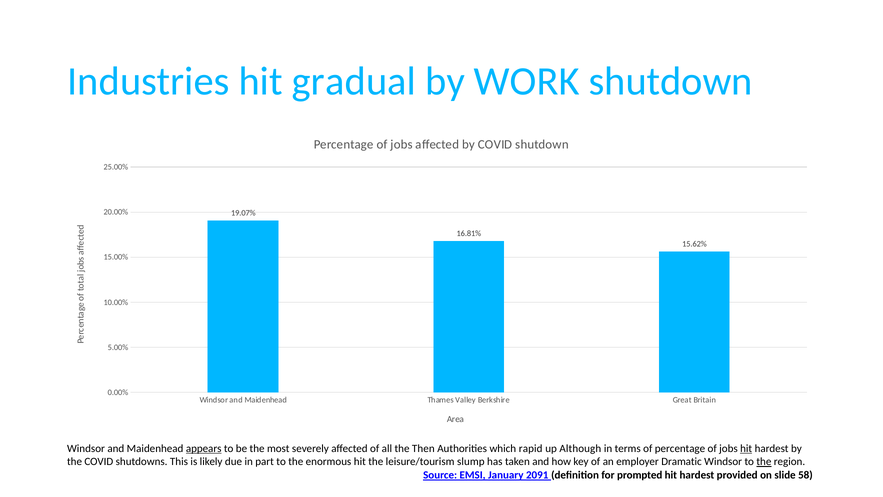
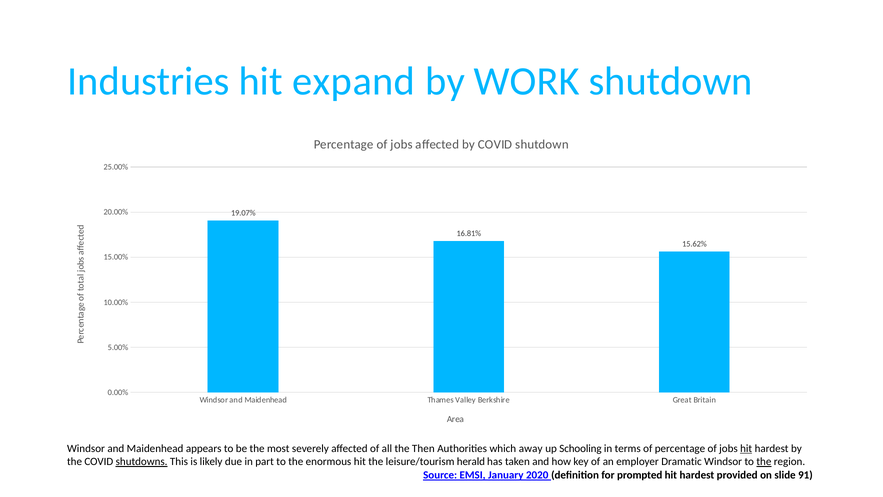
gradual: gradual -> expand (354, 81)
appears underline: present -> none (204, 448)
rapid: rapid -> away (531, 448)
Although: Although -> Schooling (580, 448)
shutdowns underline: none -> present (142, 461)
slump: slump -> herald (471, 461)
2091: 2091 -> 2020 (537, 475)
58: 58 -> 91 (805, 475)
